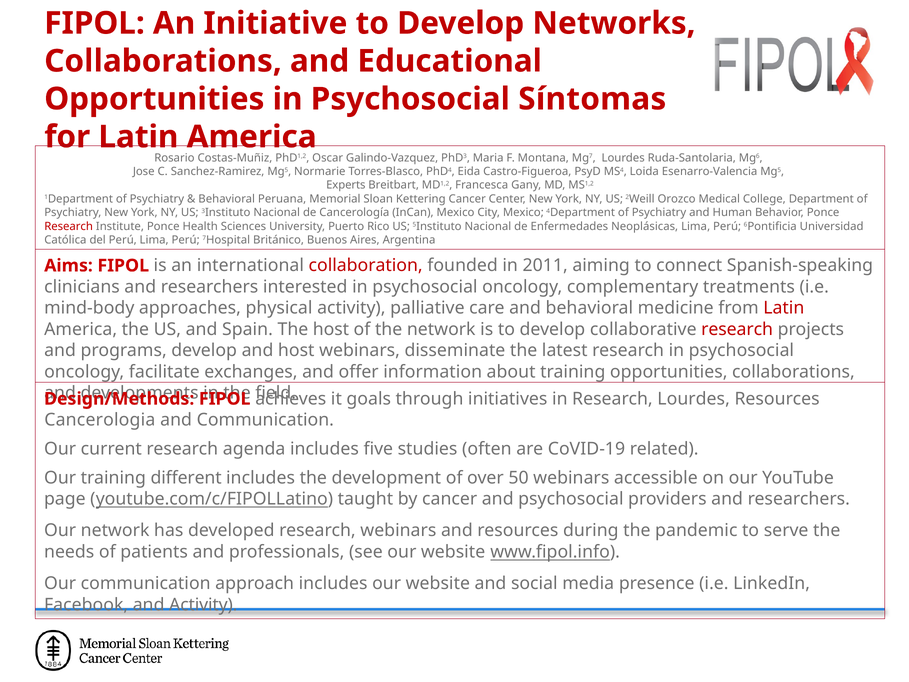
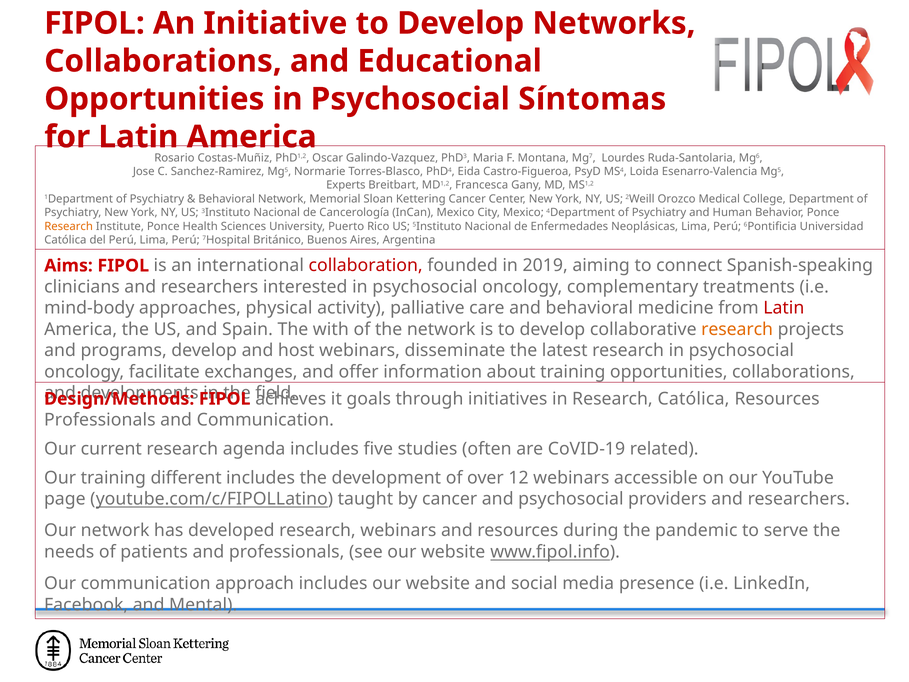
Behavioral Peruana: Peruana -> Network (282, 199)
Research colour: red -> orange (69, 226)
2011: 2011 -> 2019 (545, 266)
The host: host -> with (331, 329)
research colour: red -> orange (737, 329)
Research Lourdes: Lourdes -> Católica (694, 399)
Cancerologia: Cancerologia -> Professionals (100, 420)
50: 50 -> 12 (519, 478)
and Activity: Activity -> Mental (203, 605)
